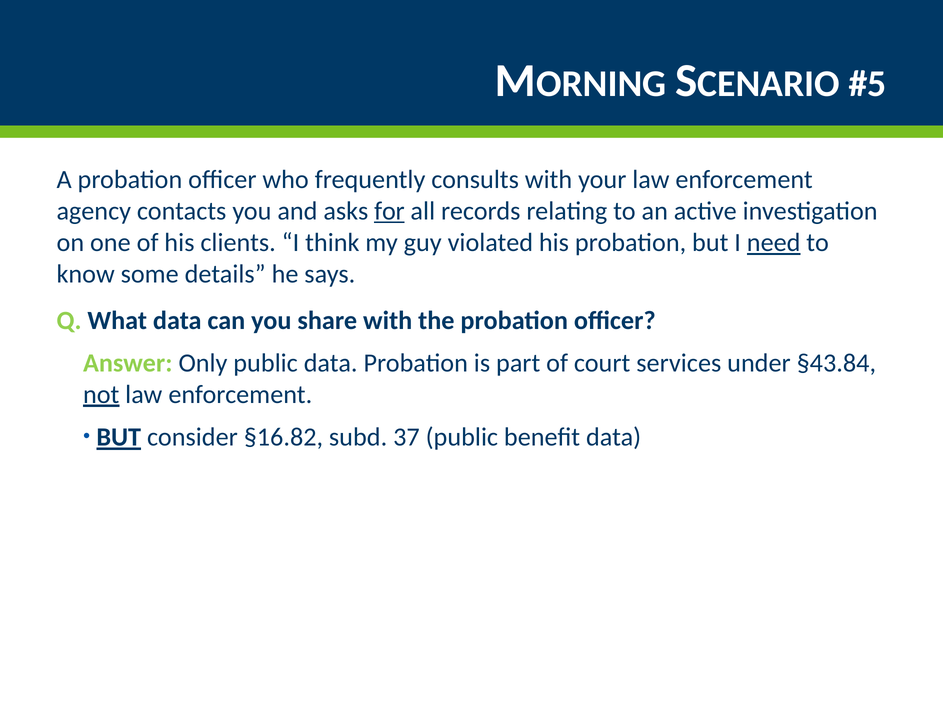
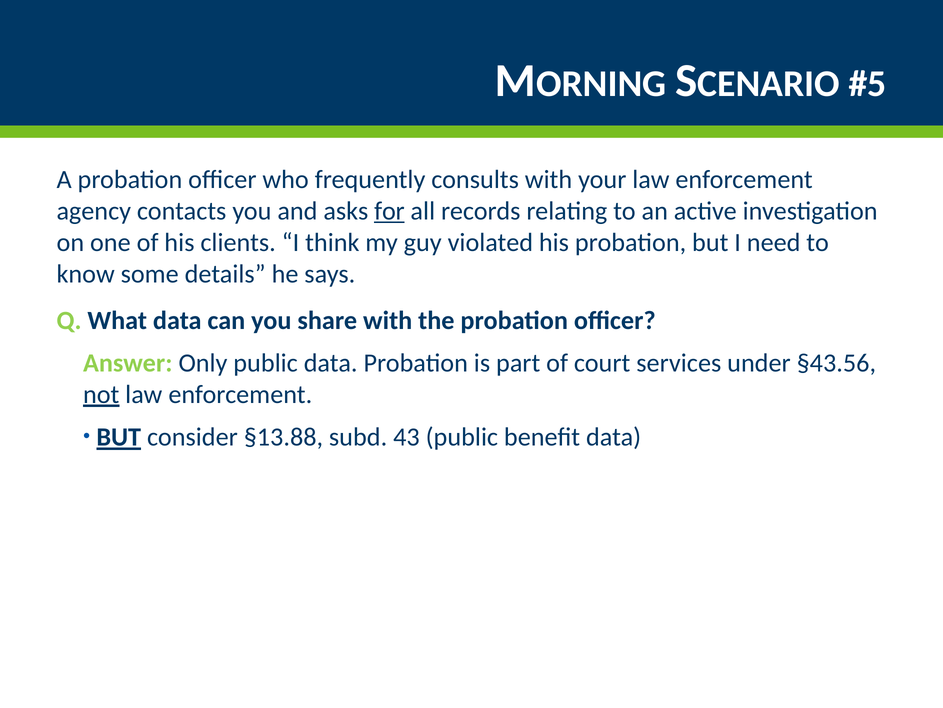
need underline: present -> none (774, 242)
§43.84: §43.84 -> §43.56 (836, 363)
§16.82: §16.82 -> §13.88 (283, 437)
37: 37 -> 43 (406, 437)
